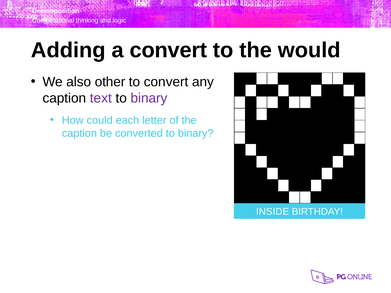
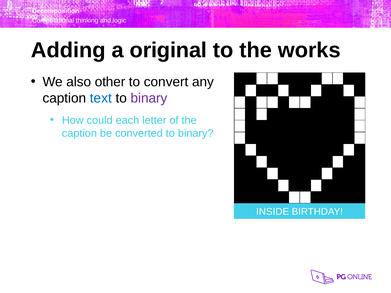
a convert: convert -> original (168, 50)
would: would -> works (309, 50)
text colour: purple -> blue (101, 98)
